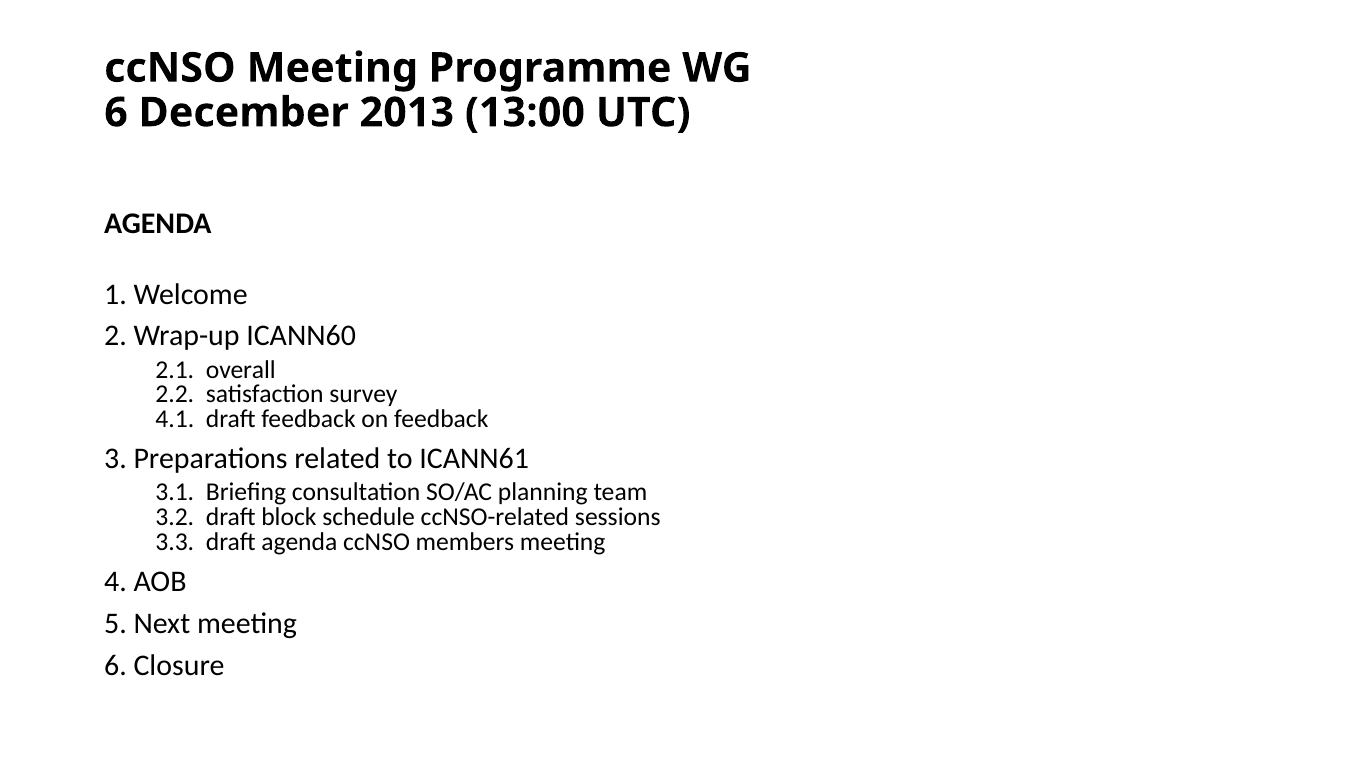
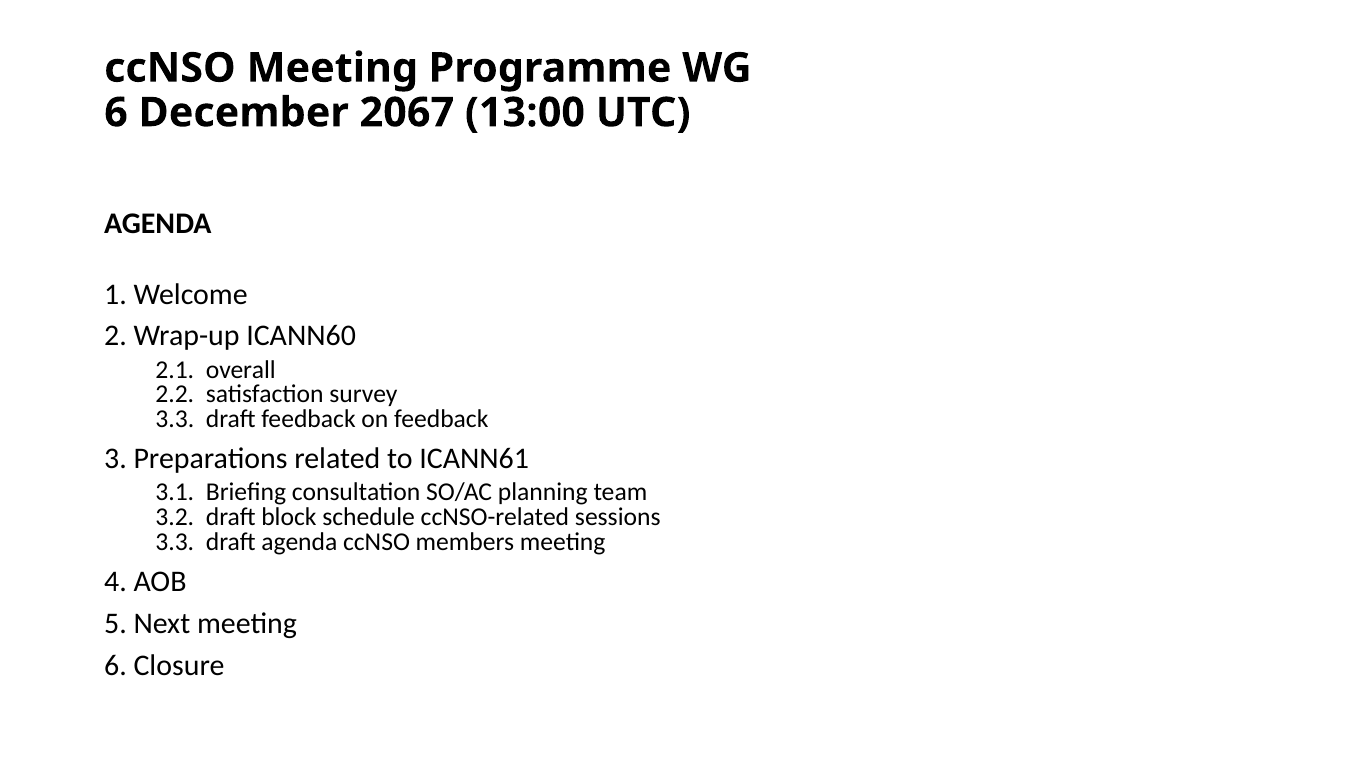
2013: 2013 -> 2067 (407, 113)
4.1: 4.1 -> 3.3 (175, 419)
